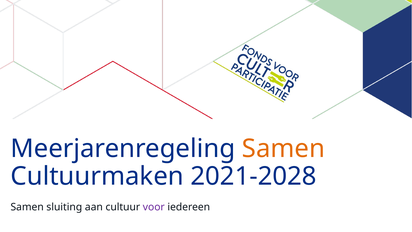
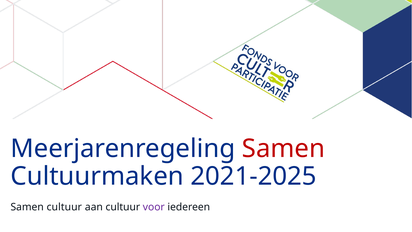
Samen colour: orange -> red (283, 148)
2021-2028: 2021-2028 -> 2021-2025 (254, 176)
Samen sluiting: sluiting -> cultuur (64, 207)
